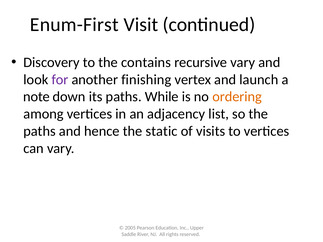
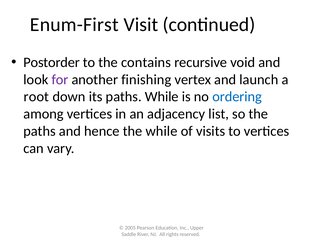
Discovery: Discovery -> Postorder (52, 62)
recursive vary: vary -> void (243, 62)
note: note -> root (36, 97)
ordering colour: orange -> blue (237, 97)
the static: static -> while (162, 131)
